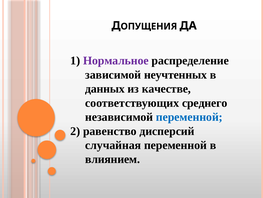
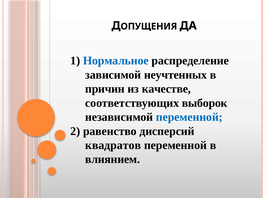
Нормальное colour: purple -> blue (116, 60)
данных: данных -> причин (105, 89)
среднего: среднего -> выборок (205, 103)
случайная: случайная -> квадратов (113, 145)
